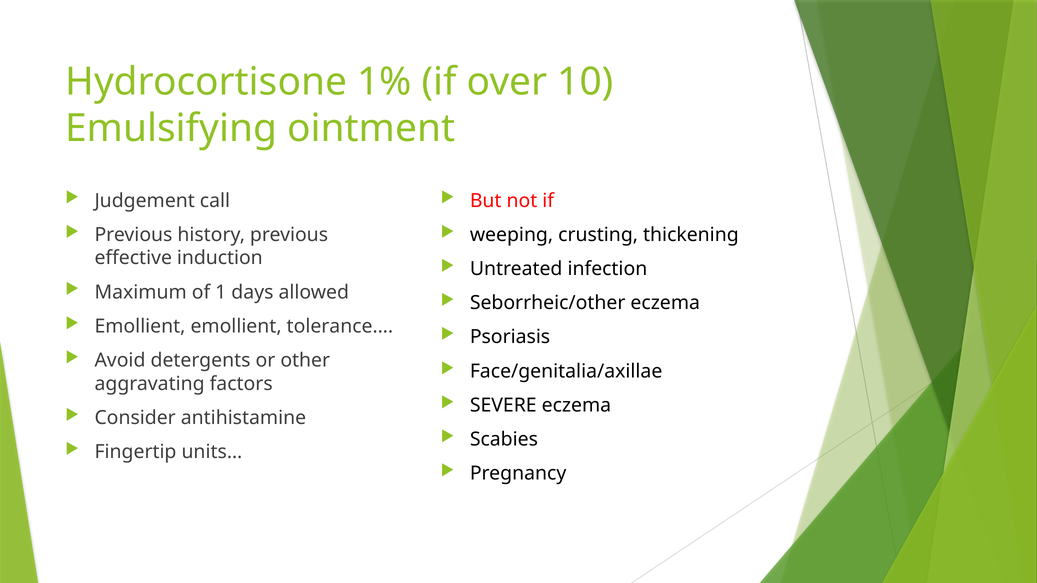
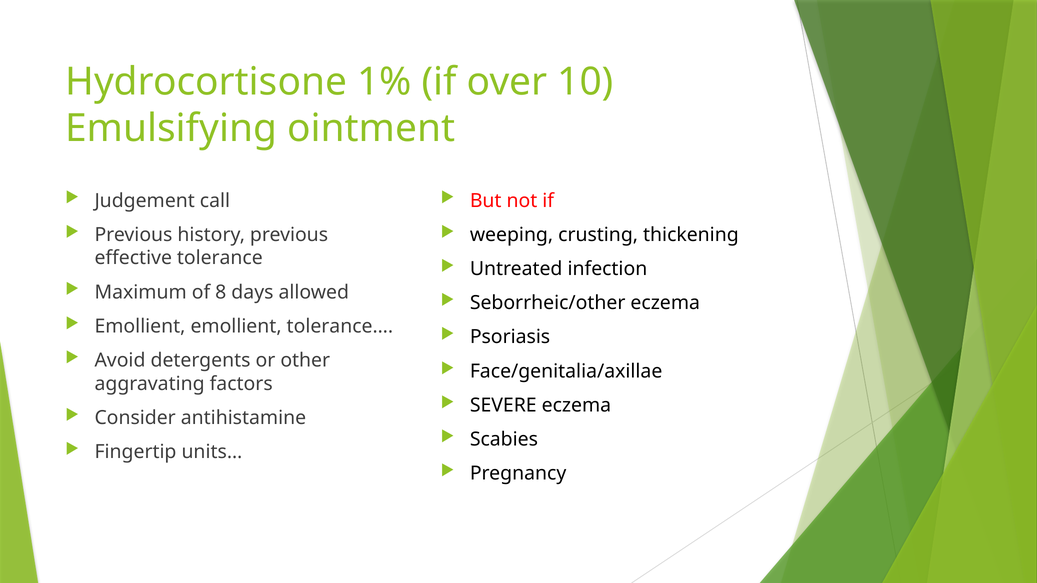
induction: induction -> tolerance (220, 258)
1: 1 -> 8 (221, 292)
